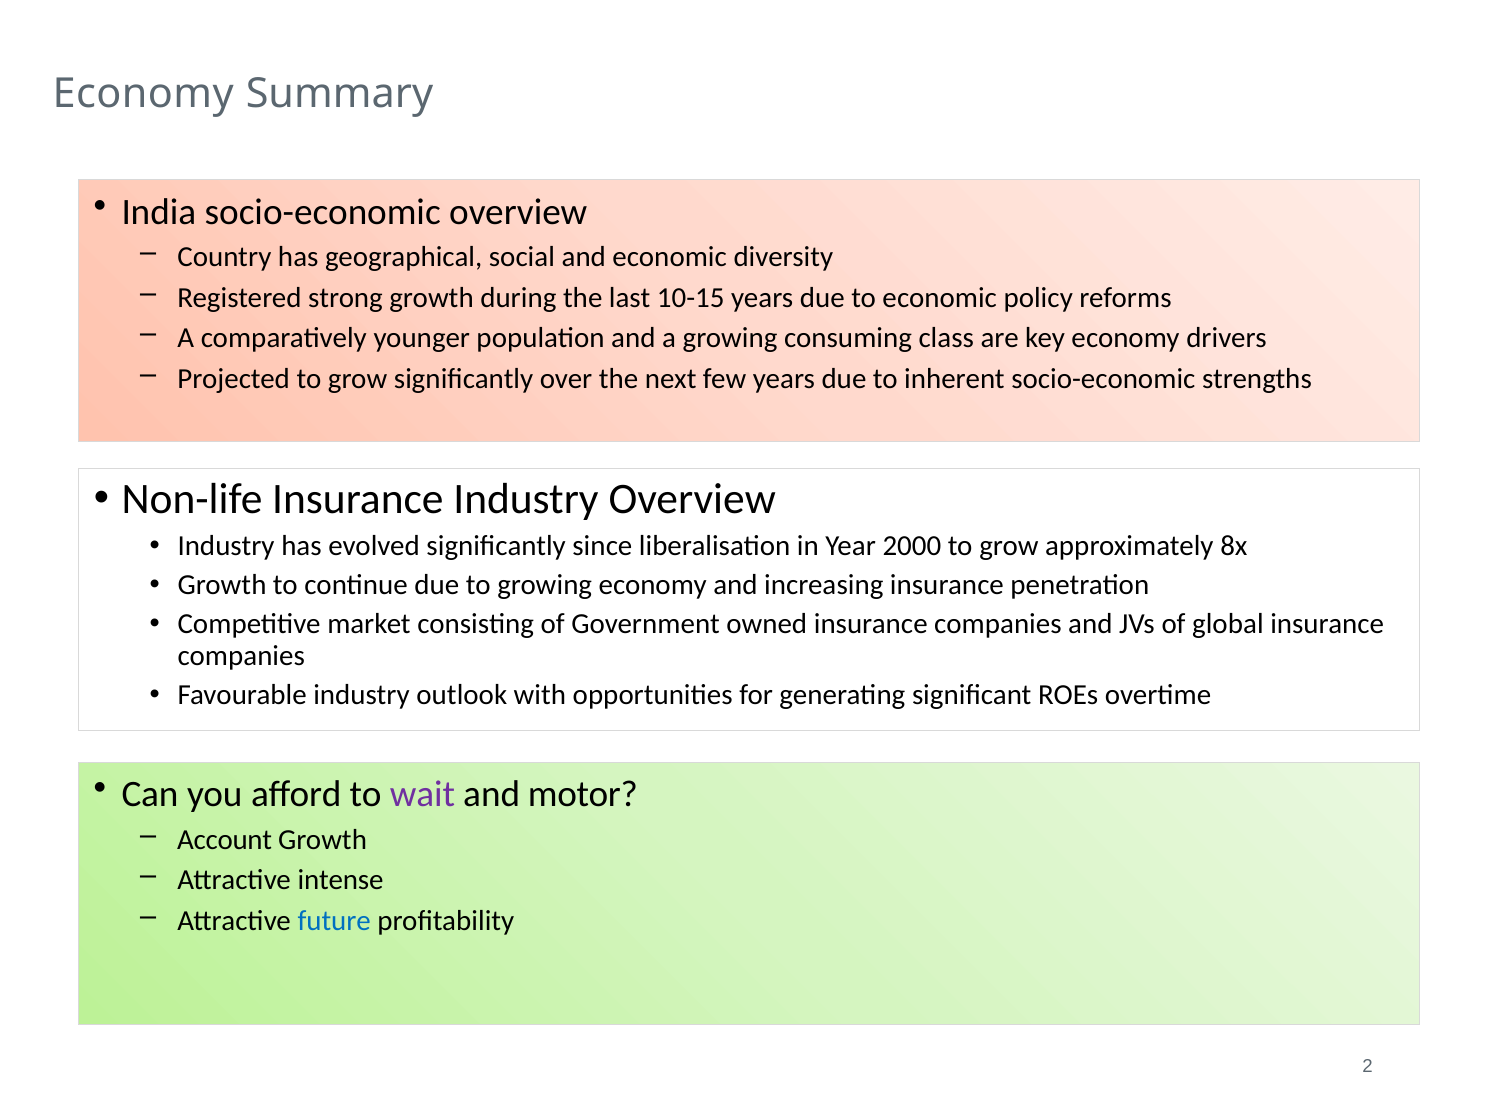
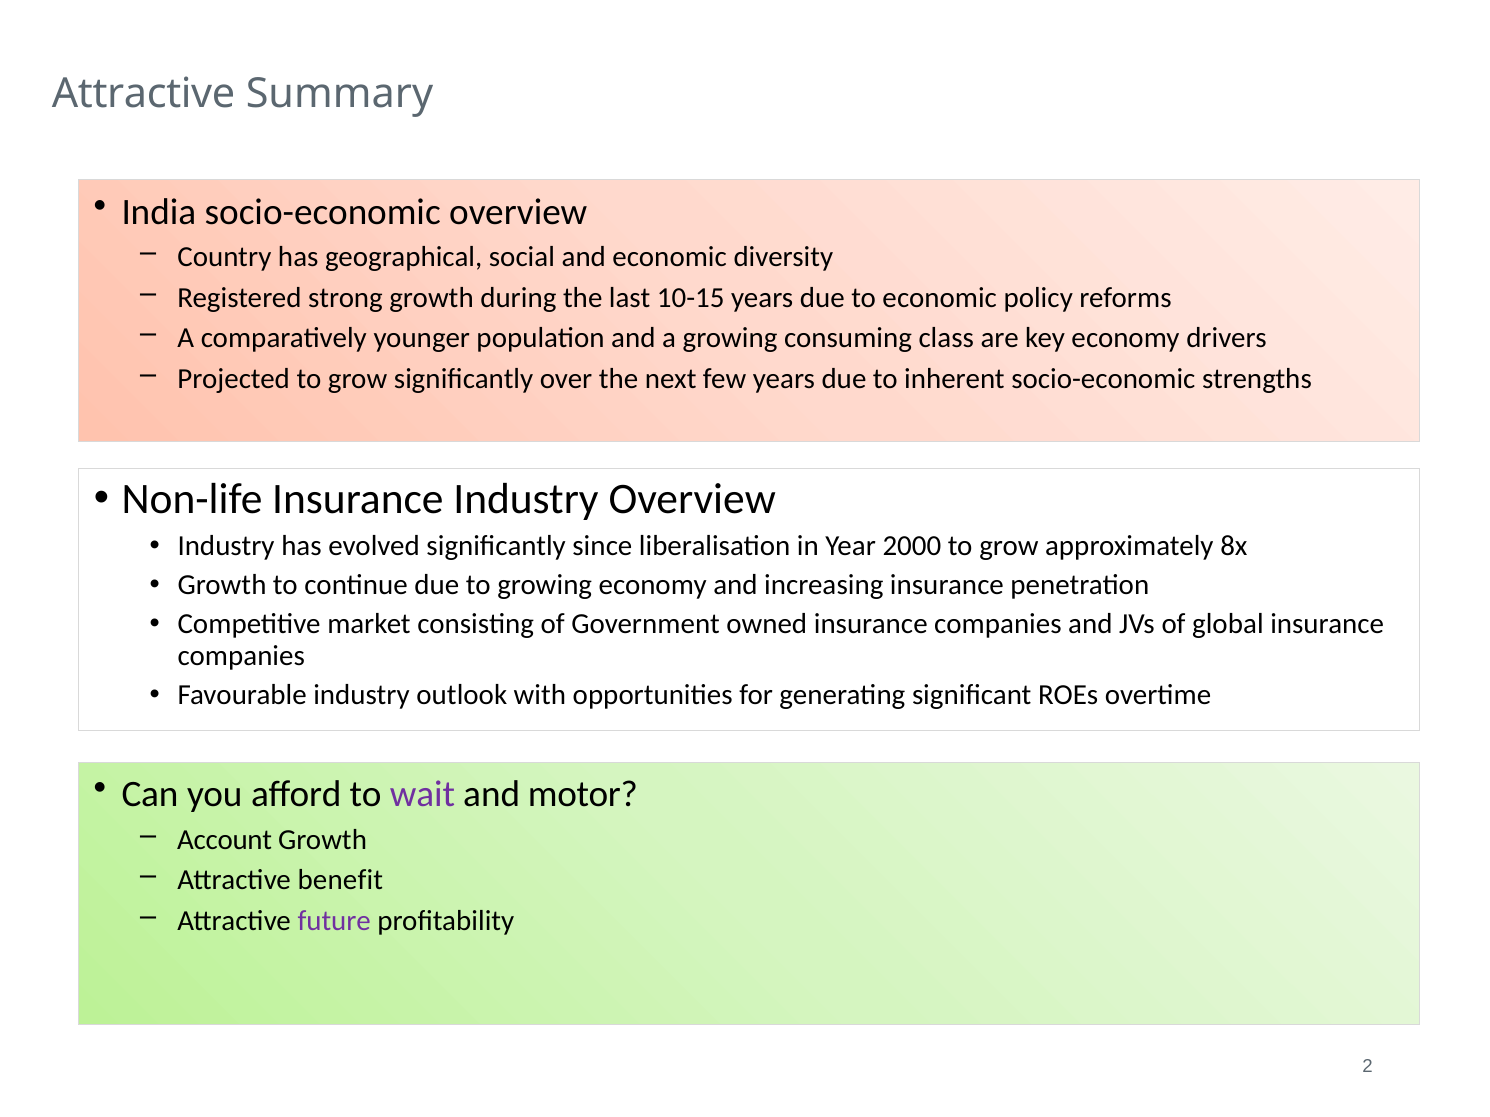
Economy: Economy -> Attractive (144, 94)
intense: intense -> benefit (340, 881)
future colour: blue -> purple (334, 921)
